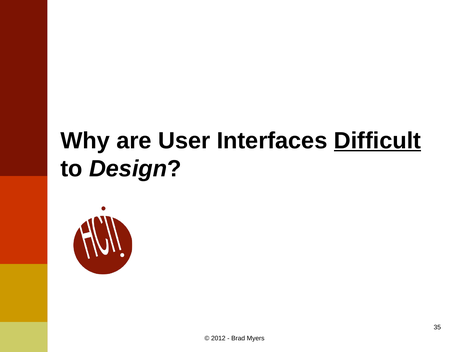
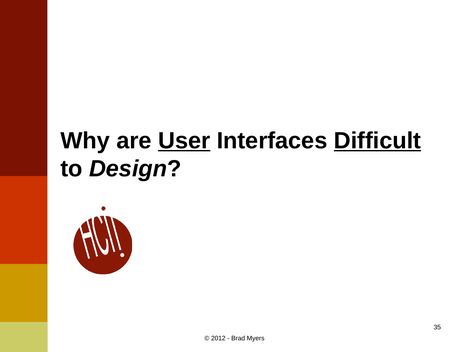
User underline: none -> present (184, 141)
